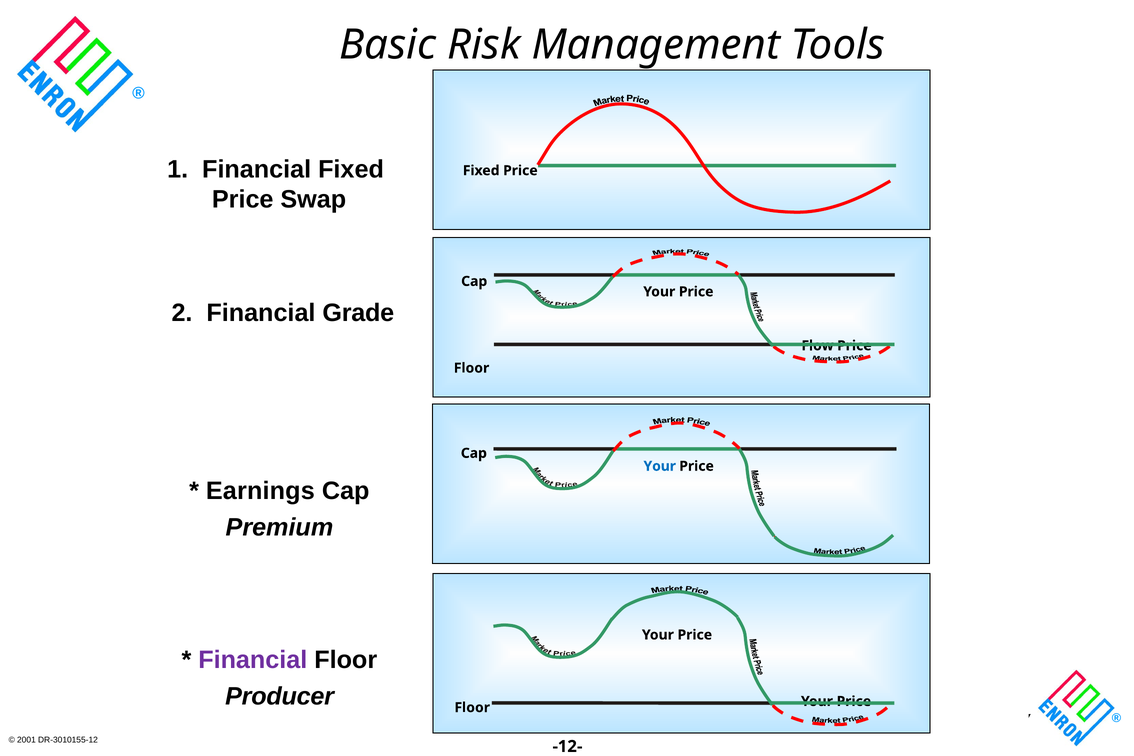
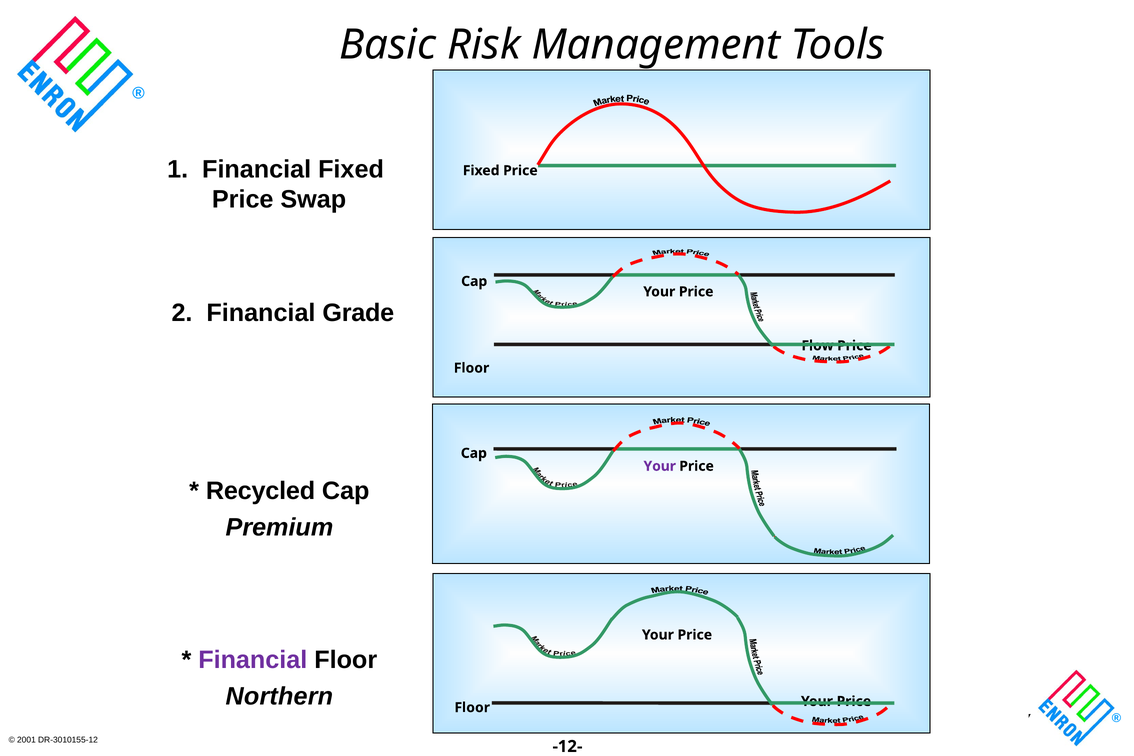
Your colour: blue -> purple (660, 466)
Earnings: Earnings -> Recycled (261, 491)
Producer: Producer -> Northern (279, 697)
